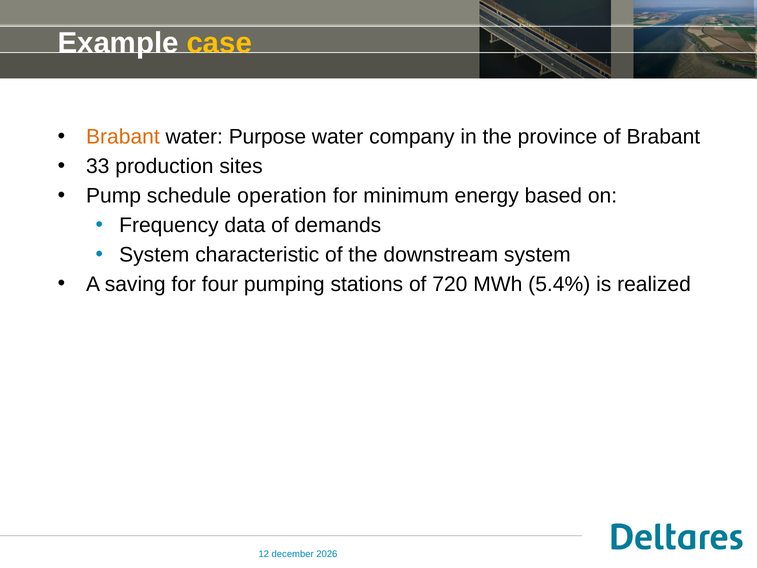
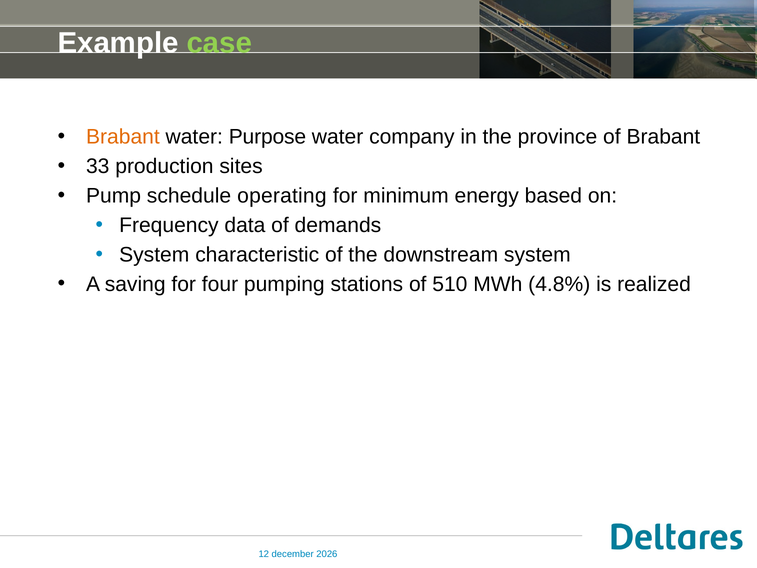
case colour: yellow -> light green (219, 43)
operation: operation -> operating (282, 196)
720: 720 -> 510 (450, 284)
5.4%: 5.4% -> 4.8% (559, 284)
